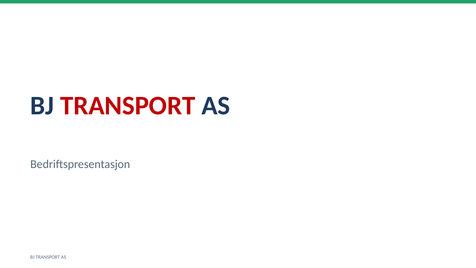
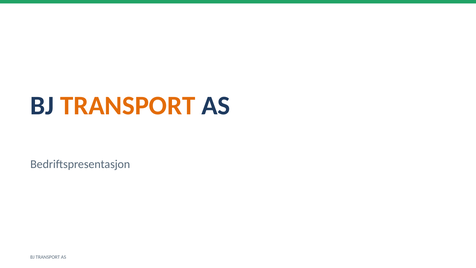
TRANSPORT colour: red -> orange (128, 106)
